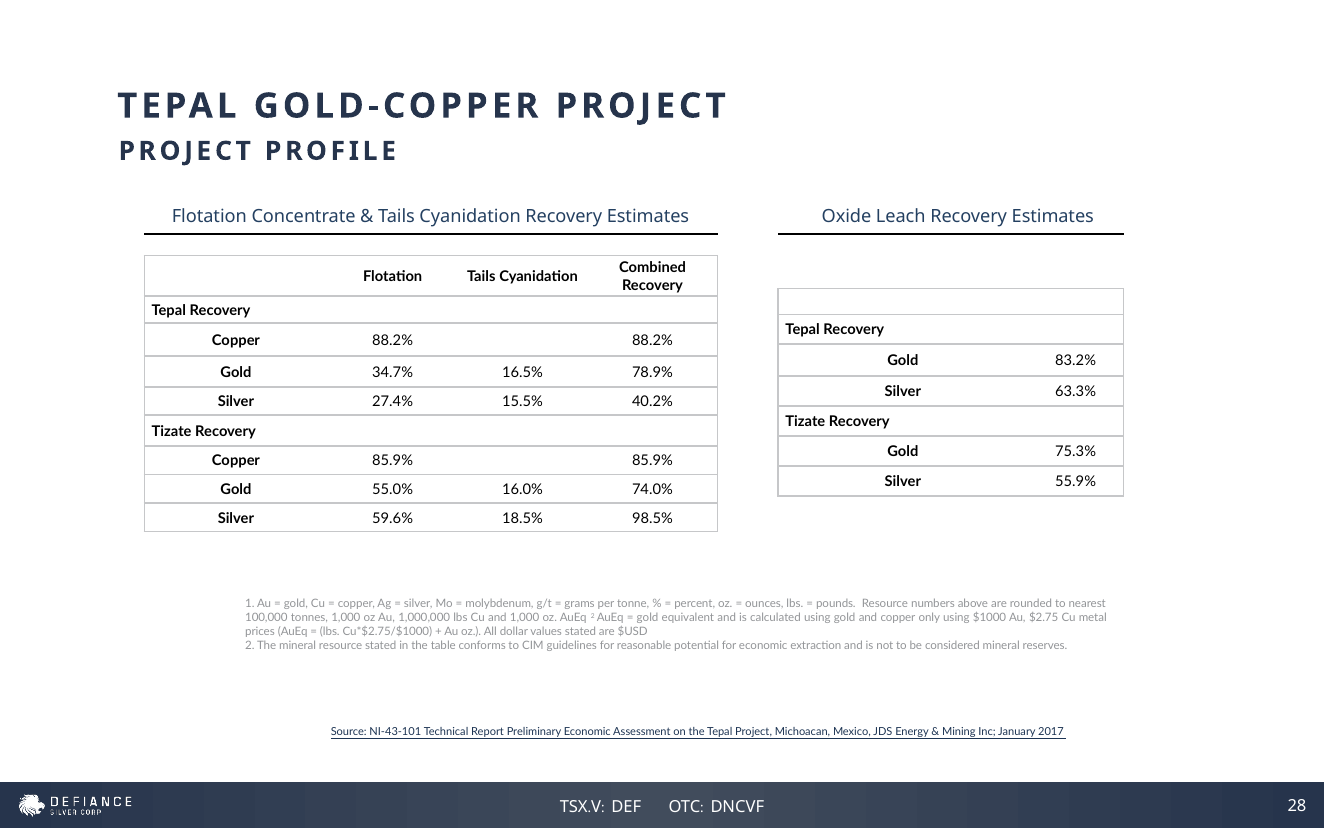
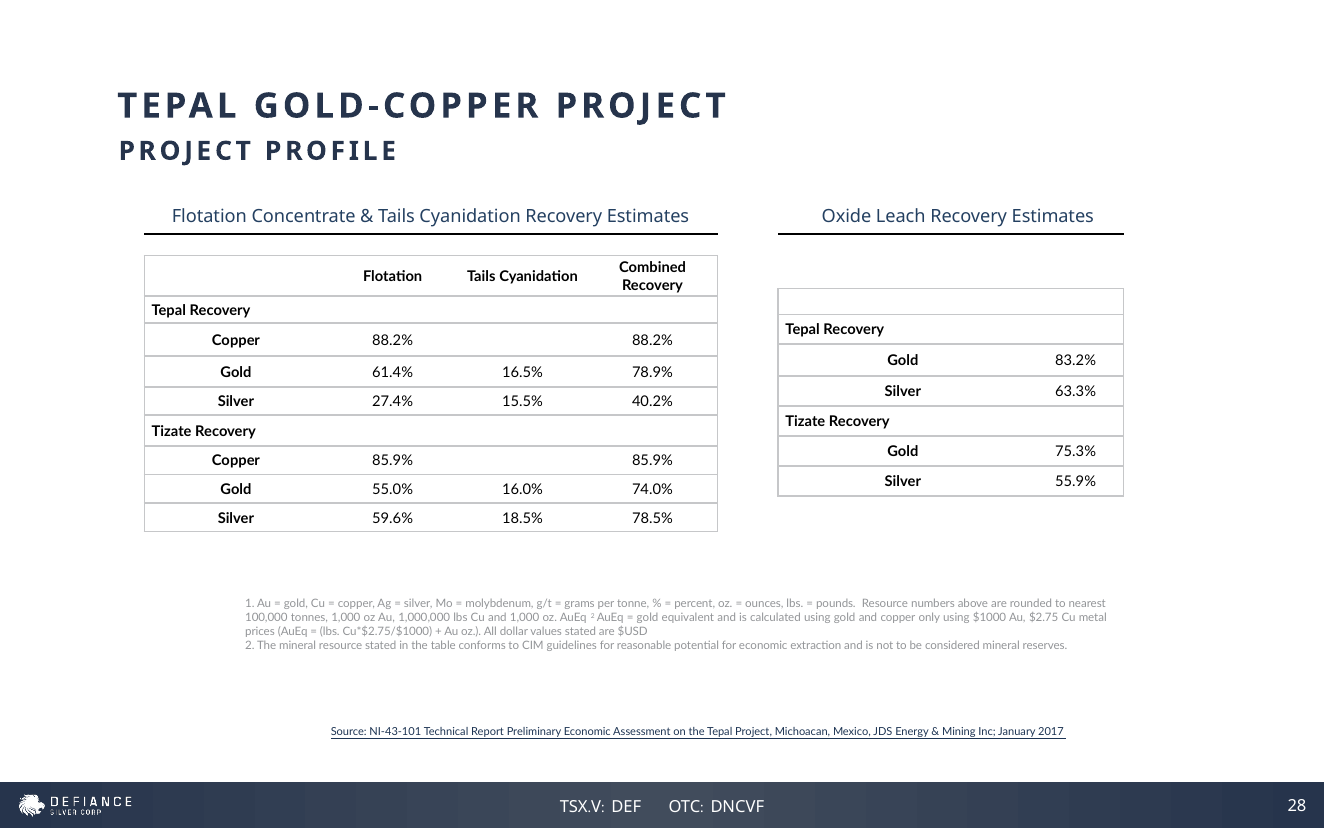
34.7%: 34.7% -> 61.4% (393, 372)
98.5%: 98.5% -> 78.5% (653, 518)
